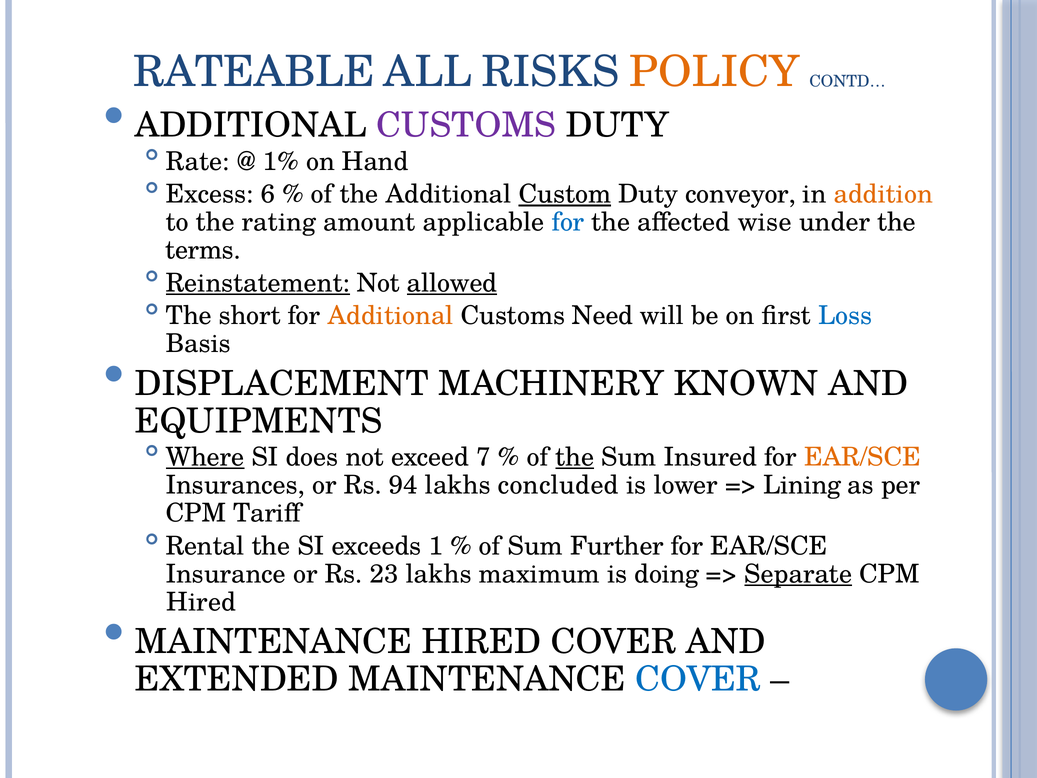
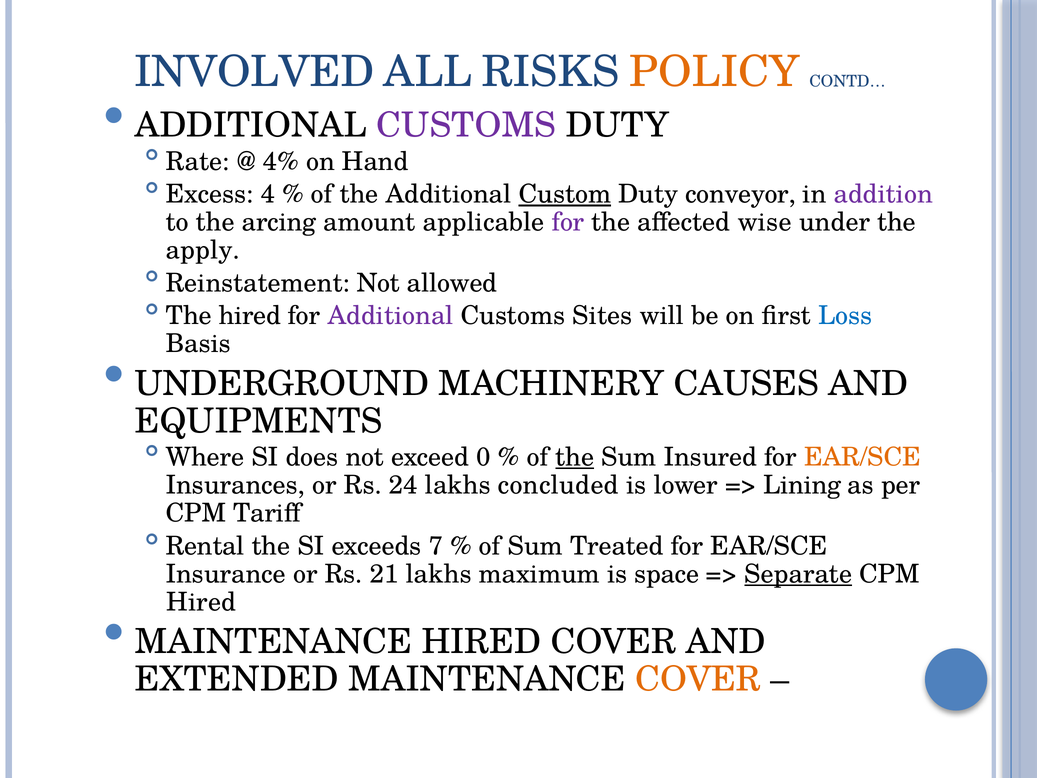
RATEABLE: RATEABLE -> INVOLVED (254, 72)
1%: 1% -> 4% (281, 162)
6: 6 -> 4 (268, 194)
addition colour: orange -> purple (883, 194)
rating: rating -> arcing (279, 222)
for colour: blue -> purple (568, 222)
terms: terms -> apply (203, 250)
Reinstatement underline: present -> none (258, 283)
allowed underline: present -> none (452, 283)
The short: short -> hired (250, 316)
Additional colour: orange -> purple (391, 316)
Need: Need -> Sites (602, 316)
DISPLACEMENT: DISPLACEMENT -> UNDERGROUND (282, 384)
KNOWN: KNOWN -> CAUSES (746, 384)
Where underline: present -> none (205, 457)
7: 7 -> 0 (483, 457)
94: 94 -> 24 (403, 485)
1: 1 -> 7 (436, 546)
Further: Further -> Treated (617, 546)
23: 23 -> 21 (384, 574)
doing: doing -> space (667, 574)
COVER colour: blue -> orange (698, 679)
